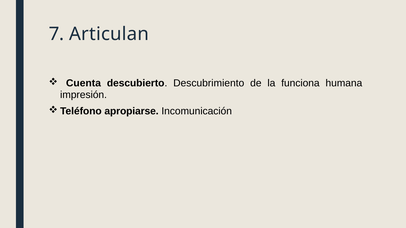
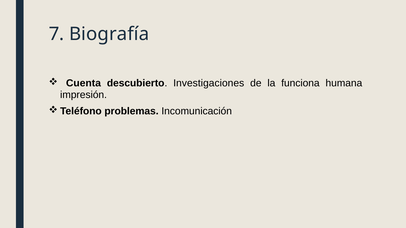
Articulan: Articulan -> Biografía (109, 34)
Descubrimiento: Descubrimiento -> Investigaciones (209, 83)
apropiarse: apropiarse -> problemas (132, 111)
